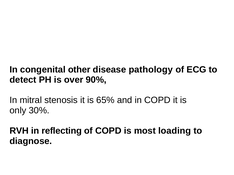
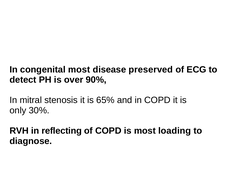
congenital other: other -> most (79, 70)
pathology: pathology -> preserved (151, 70)
